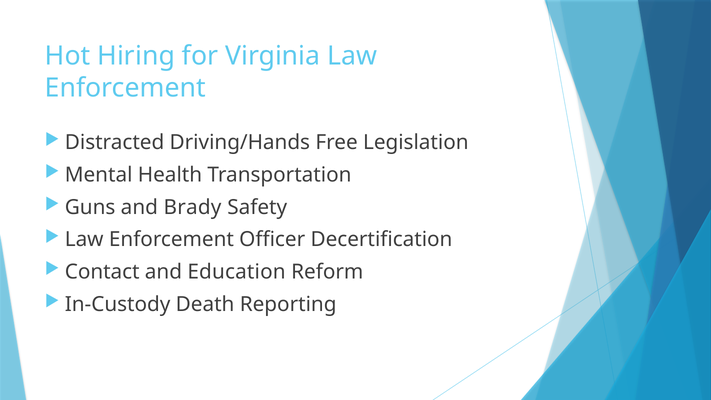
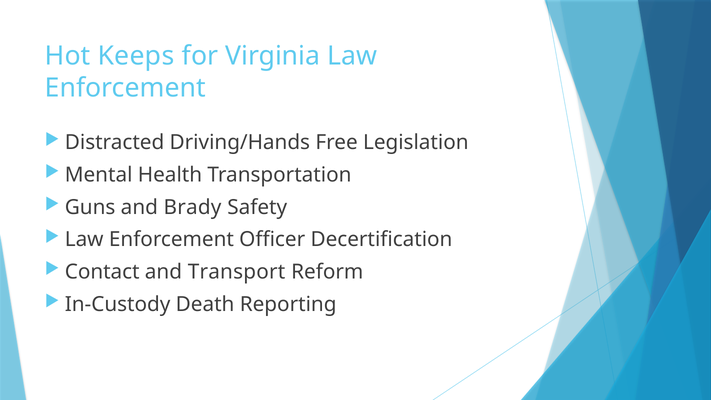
Hiring: Hiring -> Keeps (136, 56)
Education: Education -> Transport (237, 272)
